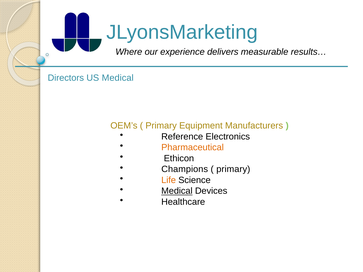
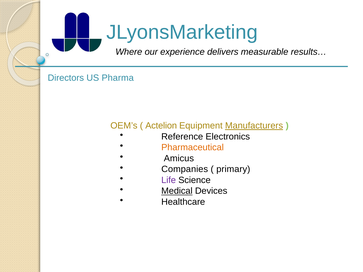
US Medical: Medical -> Pharma (118, 78)
Primary: Primary -> Actelion (161, 126)
Manufacturers underline: none -> present (254, 126)
Ethicon: Ethicon -> Amicus (179, 159)
Champions: Champions -> Companies (185, 169)
Life colour: orange -> purple (169, 180)
